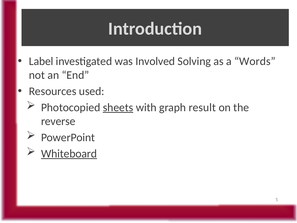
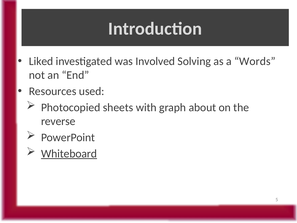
Label: Label -> Liked (41, 61)
sheets underline: present -> none (118, 107)
result: result -> about (202, 107)
